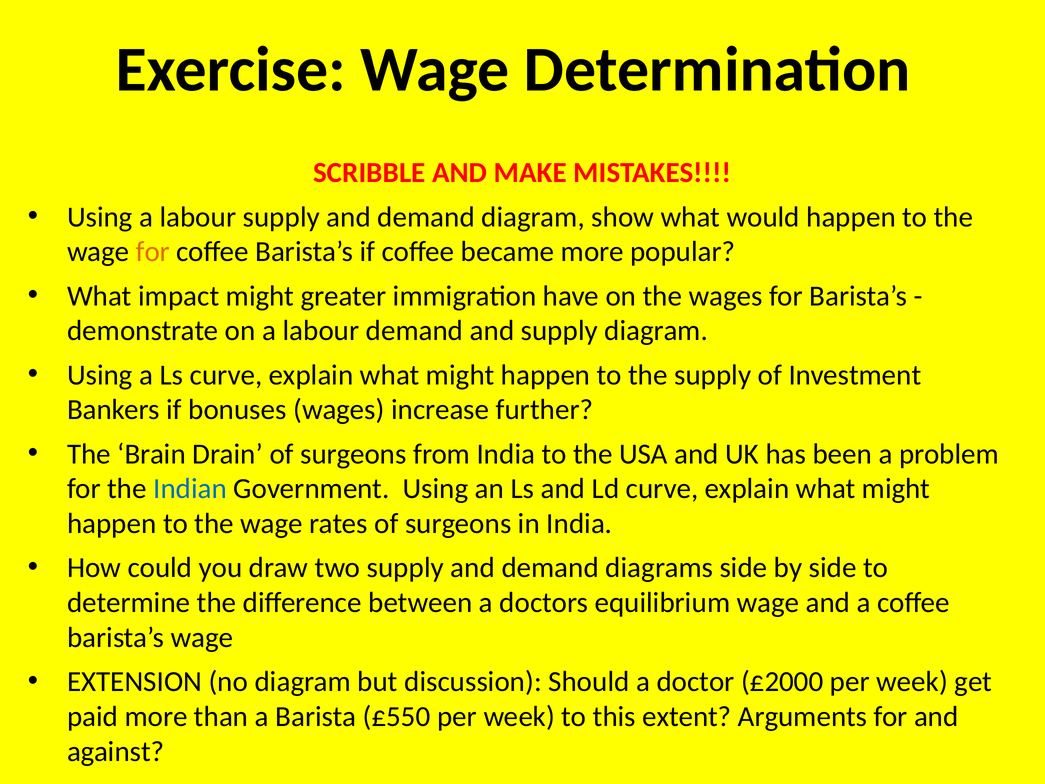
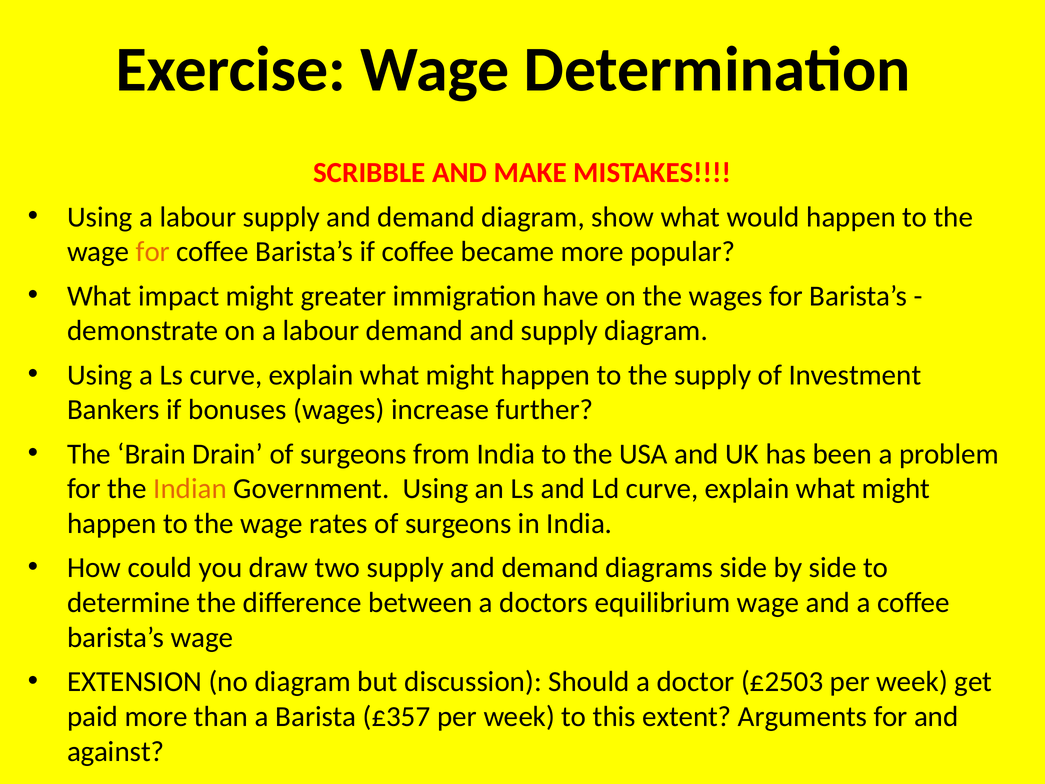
Indian colour: blue -> orange (190, 489)
£2000: £2000 -> £2503 (782, 682)
£550: £550 -> £357 (397, 716)
